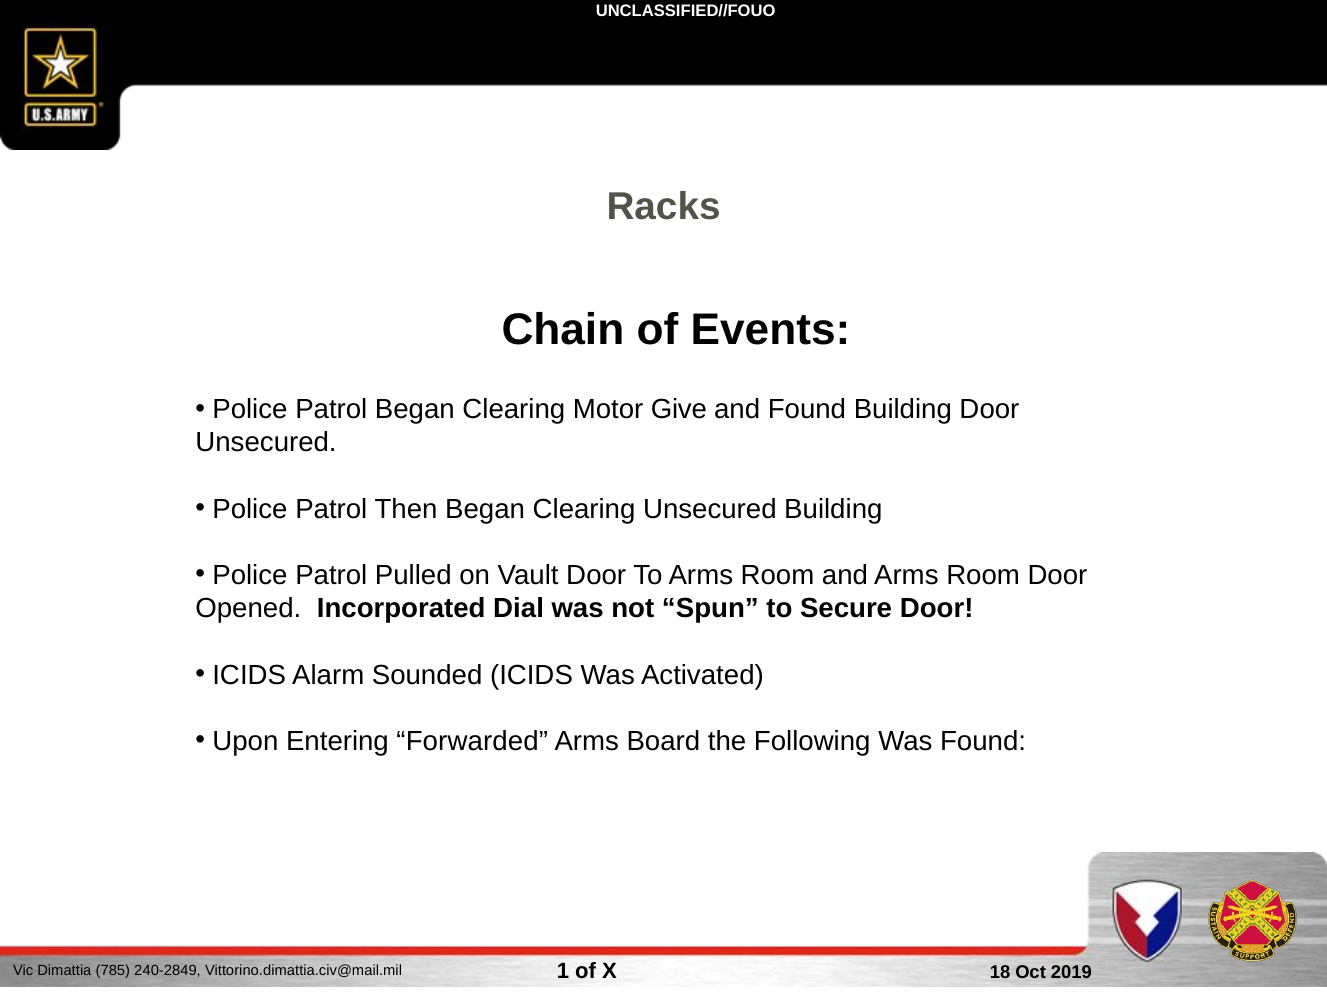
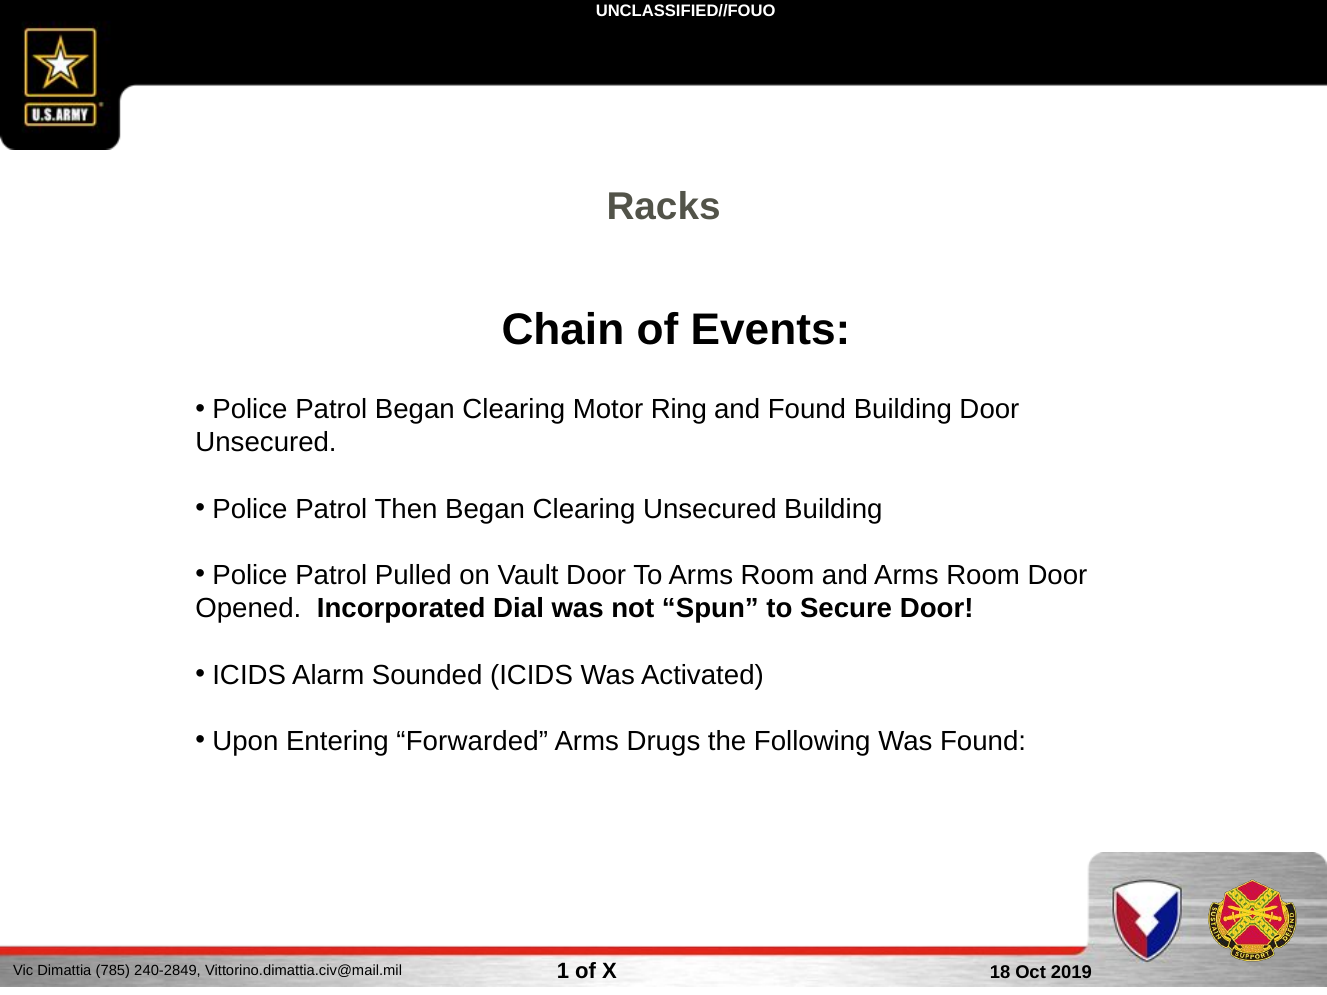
Give: Give -> Ring (679, 410)
Board: Board -> Drugs (663, 741)
